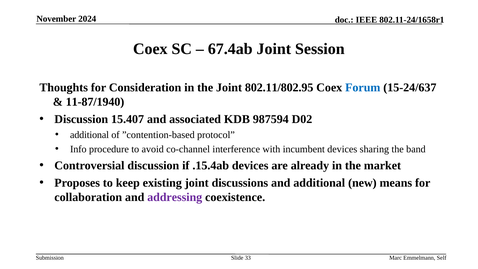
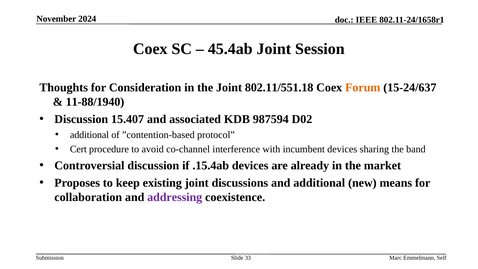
67.4ab: 67.4ab -> 45.4ab (230, 49)
802.11/802.95: 802.11/802.95 -> 802.11/551.18 (279, 87)
Forum colour: blue -> orange (363, 87)
11-87/1940: 11-87/1940 -> 11-88/1940 (95, 102)
Info: Info -> Cert (78, 149)
